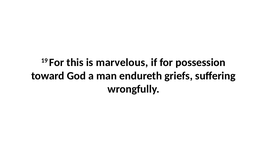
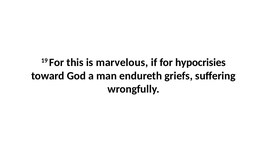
possession: possession -> hypocrisies (201, 63)
